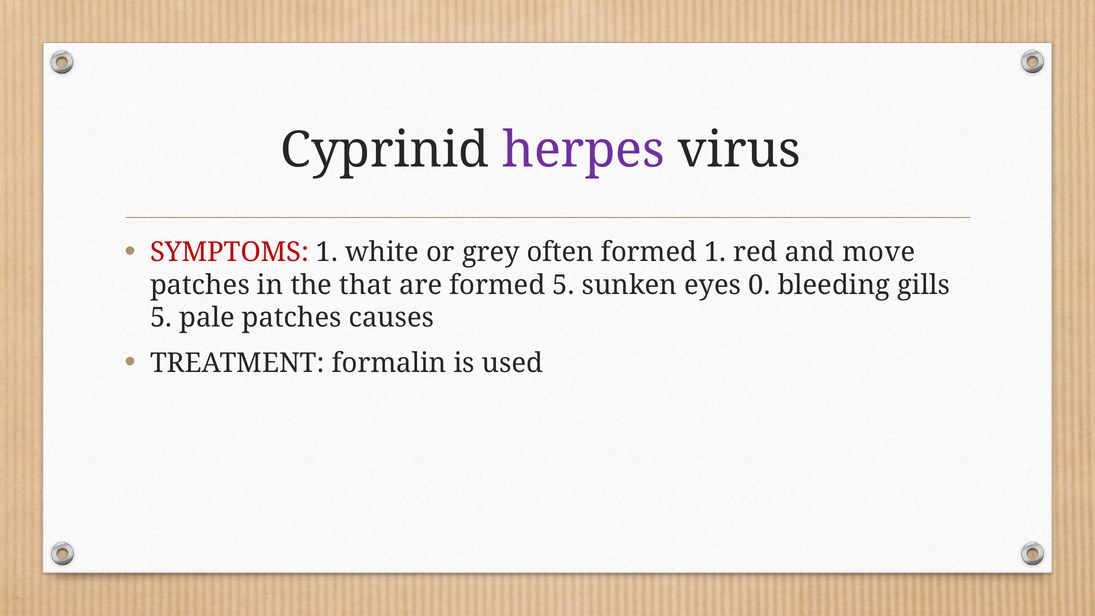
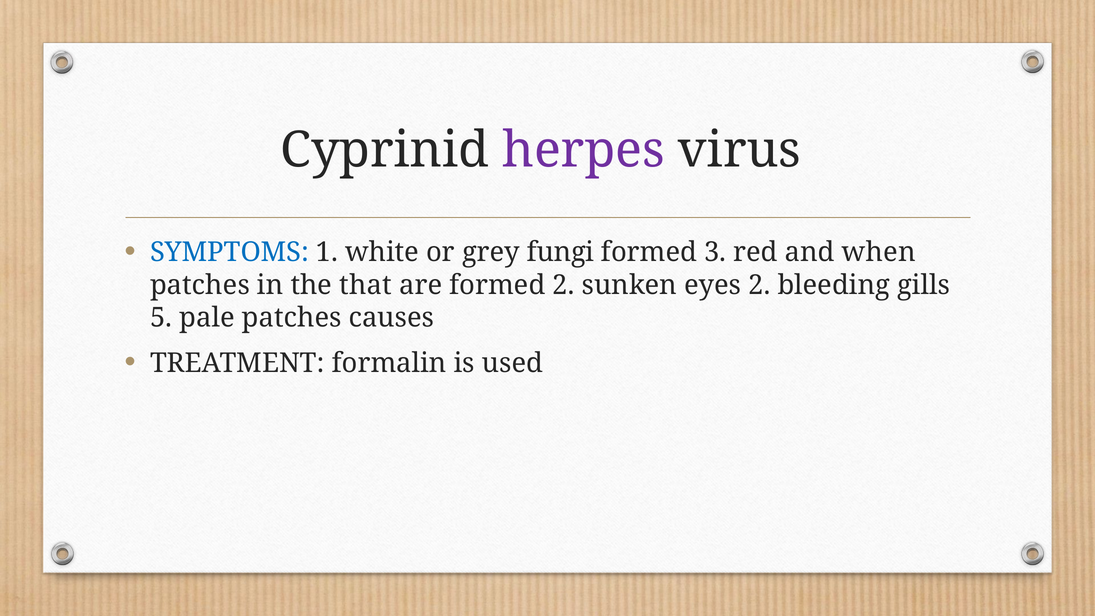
SYMPTOMS colour: red -> blue (230, 252)
often: often -> fungi (560, 252)
formed 1: 1 -> 3 (715, 252)
move: move -> when (879, 252)
formed 5: 5 -> 2 (564, 285)
eyes 0: 0 -> 2 (759, 285)
